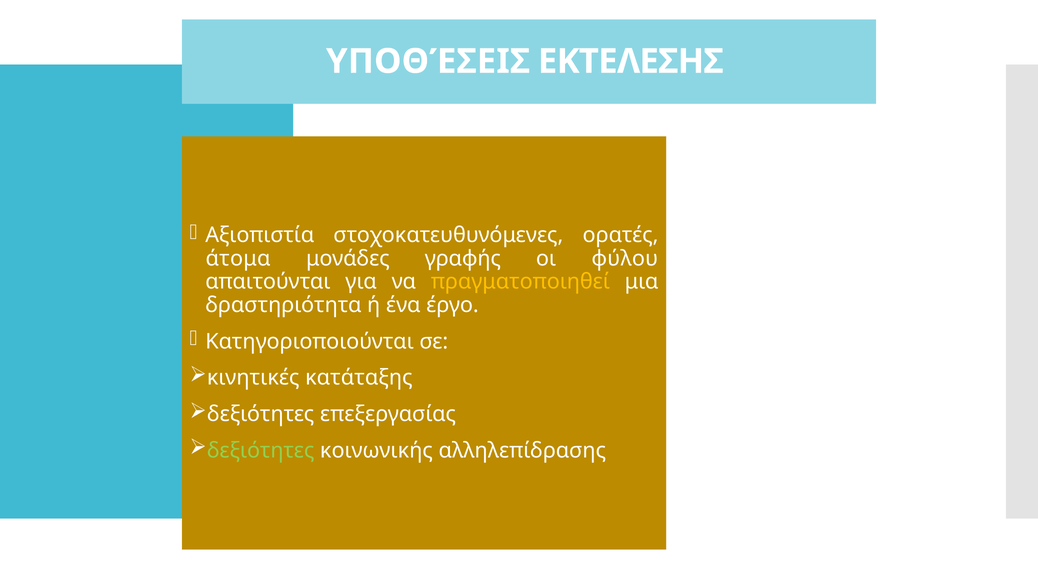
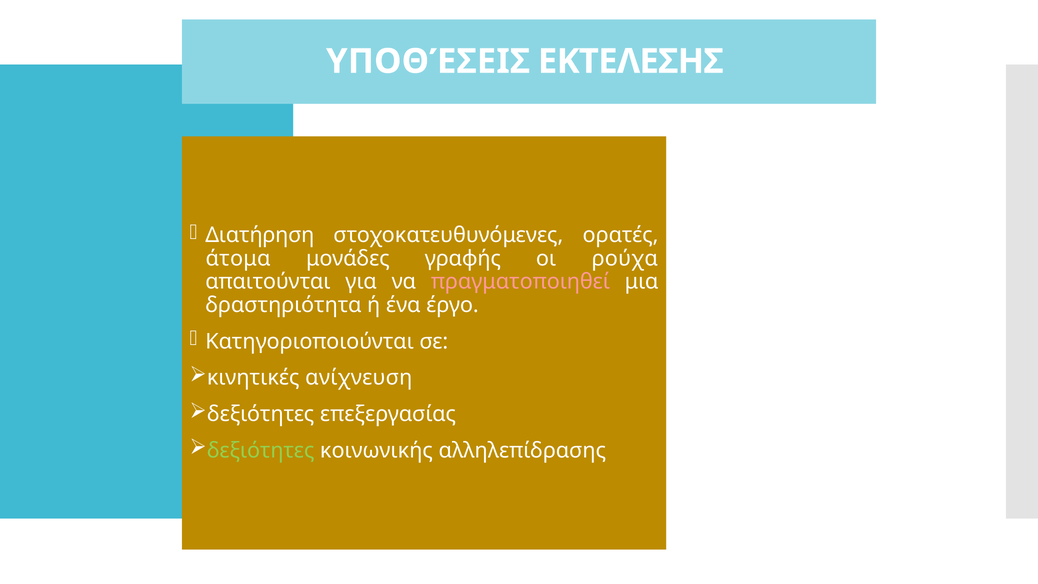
Αξιοπιστία: Αξιοπιστία -> Διατήρηση (260, 235)
φύλου: φύλου -> ρούχα (625, 258)
πραγματοποιηθεί colour: yellow -> pink (520, 282)
κατάταξης: κατάταξης -> ανίχνευση (359, 378)
